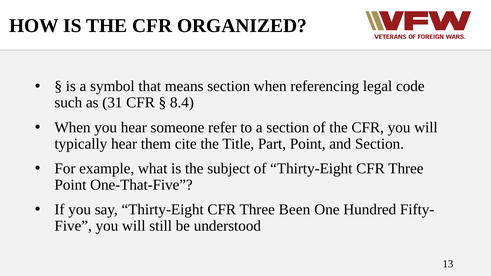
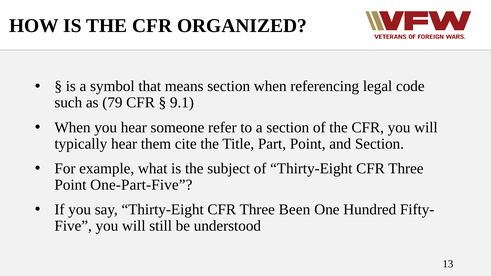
31: 31 -> 79 (112, 103)
8.4: 8.4 -> 9.1 (182, 103)
One-That-Five: One-That-Five -> One-Part-Five (141, 185)
